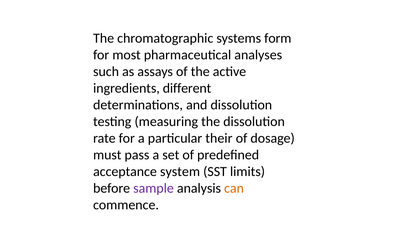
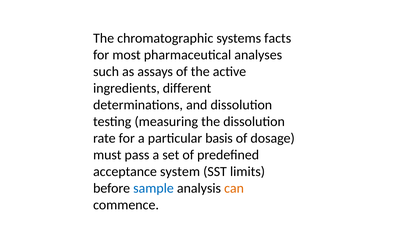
form: form -> facts (278, 38)
their: their -> basis (219, 139)
sample colour: purple -> blue (153, 189)
